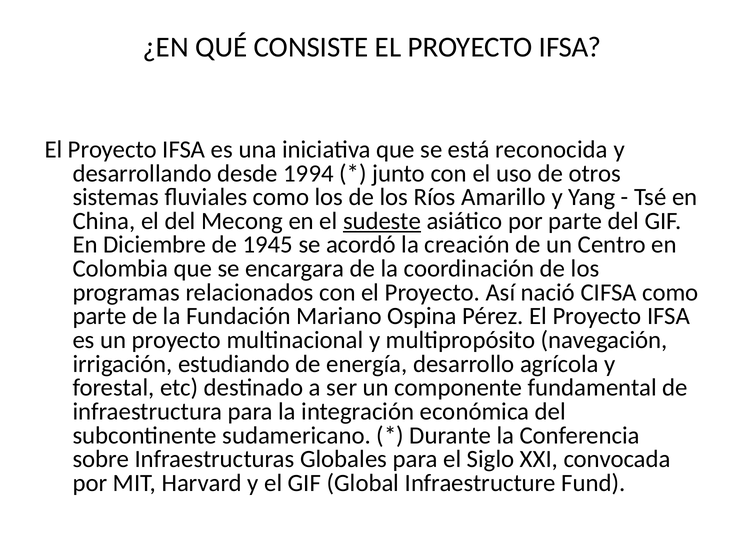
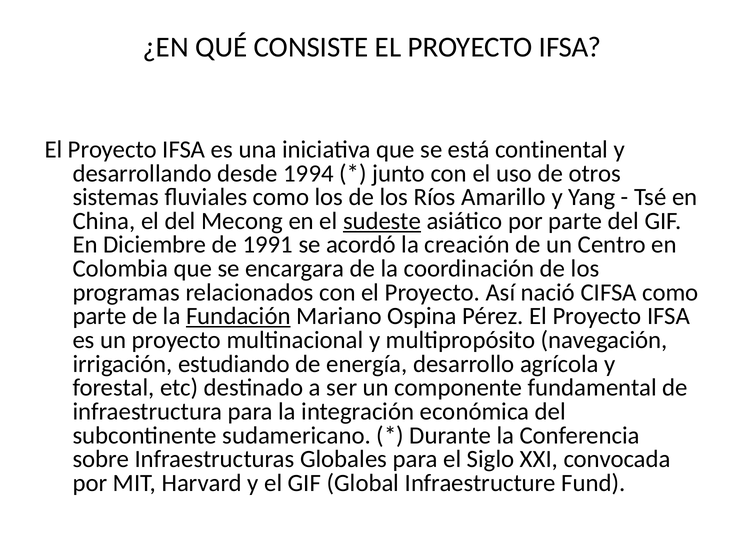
reconocida: reconocida -> continental (552, 150)
1945: 1945 -> 1991 (268, 245)
Fundación underline: none -> present (238, 316)
